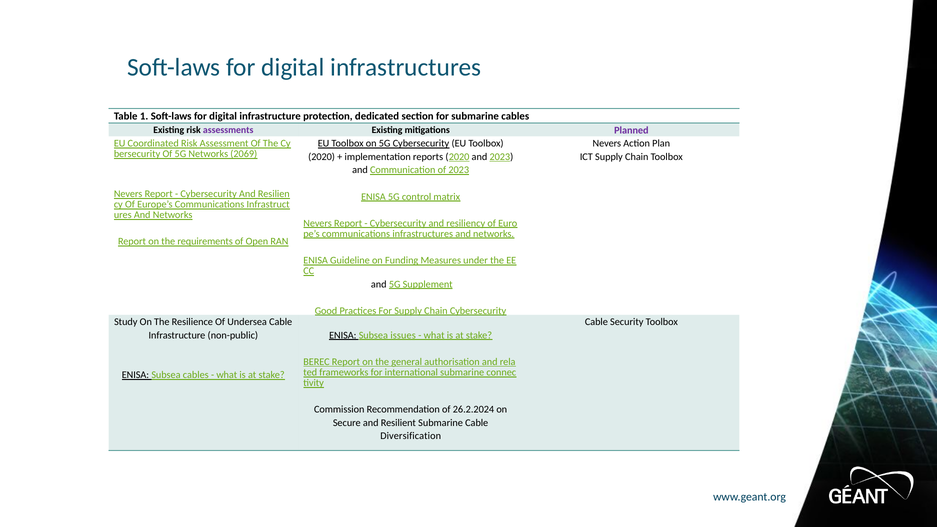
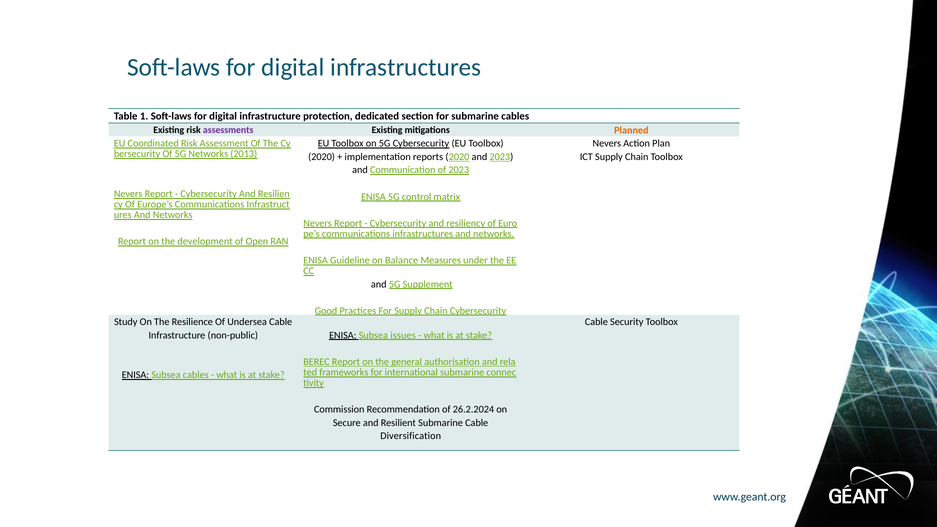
Planned colour: purple -> orange (631, 130)
2069: 2069 -> 2013 (244, 154)
requirements: requirements -> development (205, 242)
Funding: Funding -> Balance (402, 260)
